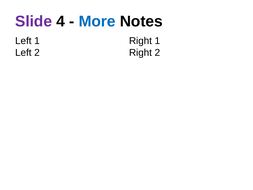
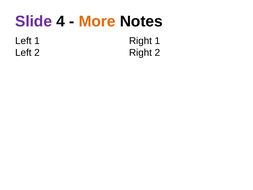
More colour: blue -> orange (97, 21)
